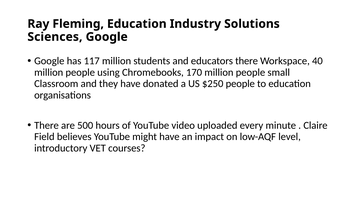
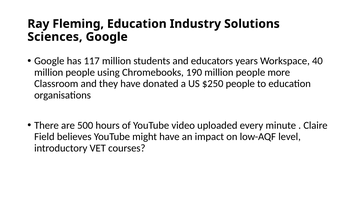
educators there: there -> years (247, 61)
170: 170 -> 190 (194, 72)
small: small -> more (279, 72)
